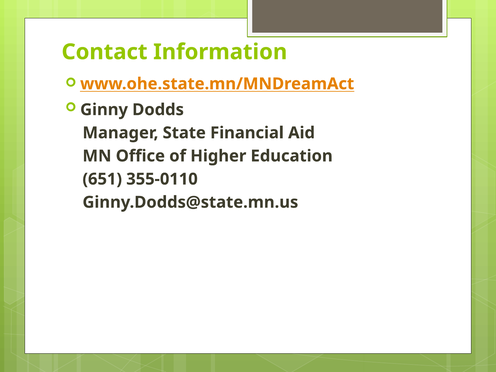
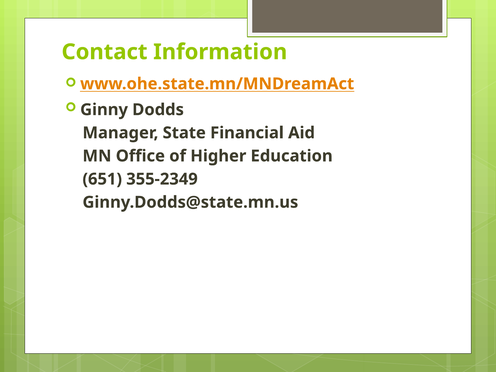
355-0110: 355-0110 -> 355-2349 (162, 179)
